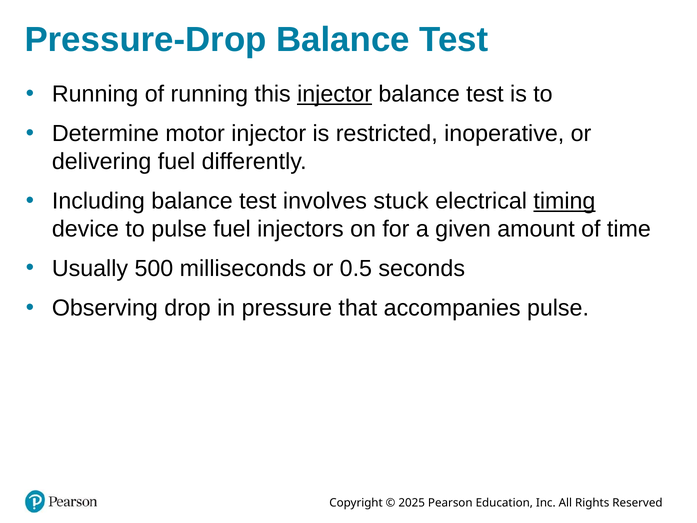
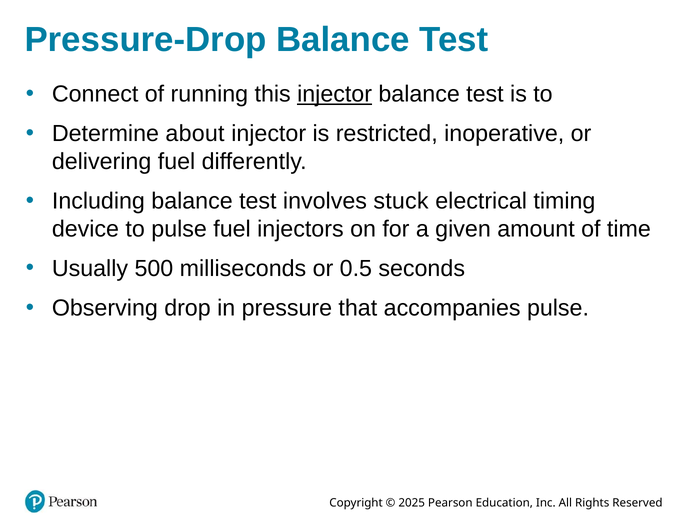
Running: Running -> Connect (95, 94)
motor: motor -> about (195, 134)
timing underline: present -> none (564, 201)
